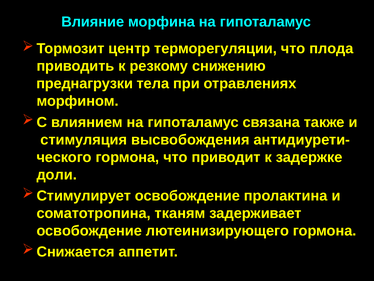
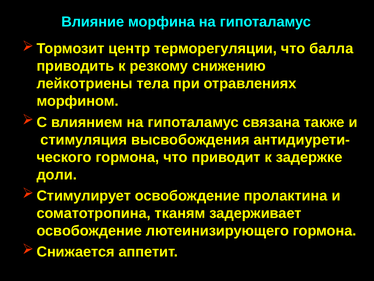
плода: плода -> балла (331, 49)
преднагрузки: преднагрузки -> лейкотриены (85, 84)
